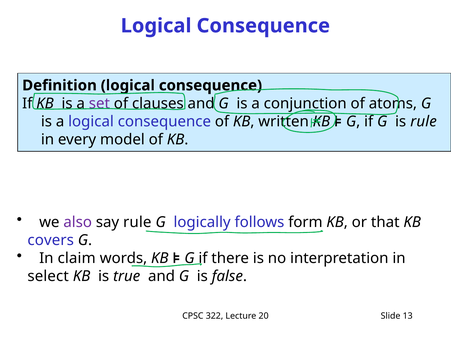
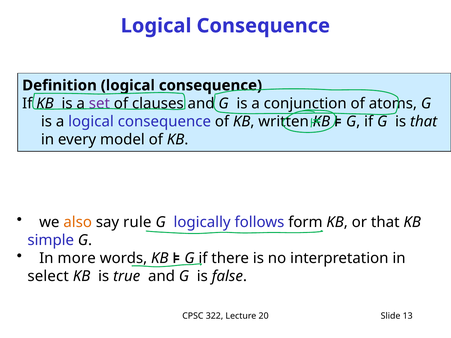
is rule: rule -> that (424, 122)
also colour: purple -> orange (78, 222)
covers: covers -> simple (51, 240)
claim: claim -> more (77, 258)
